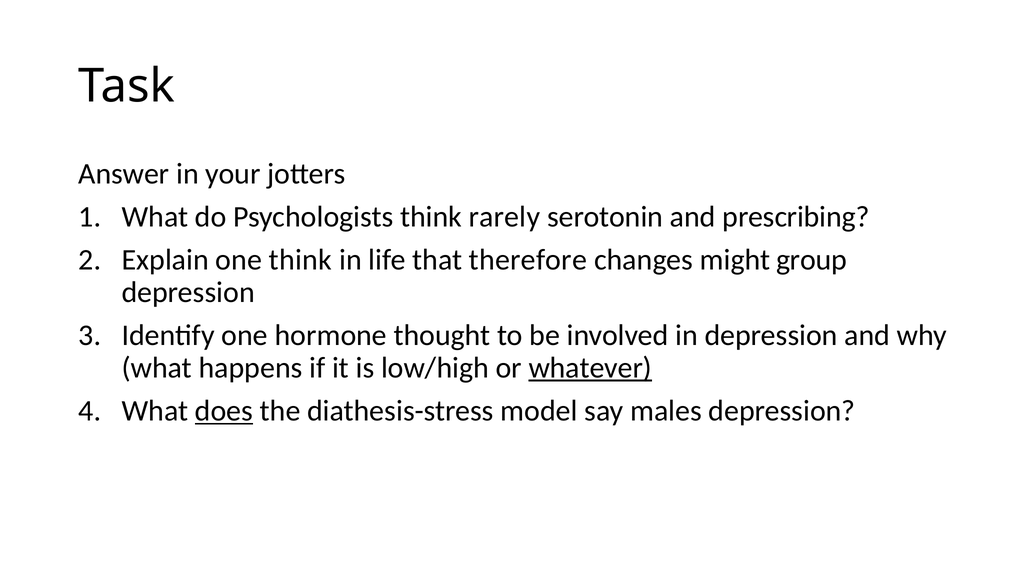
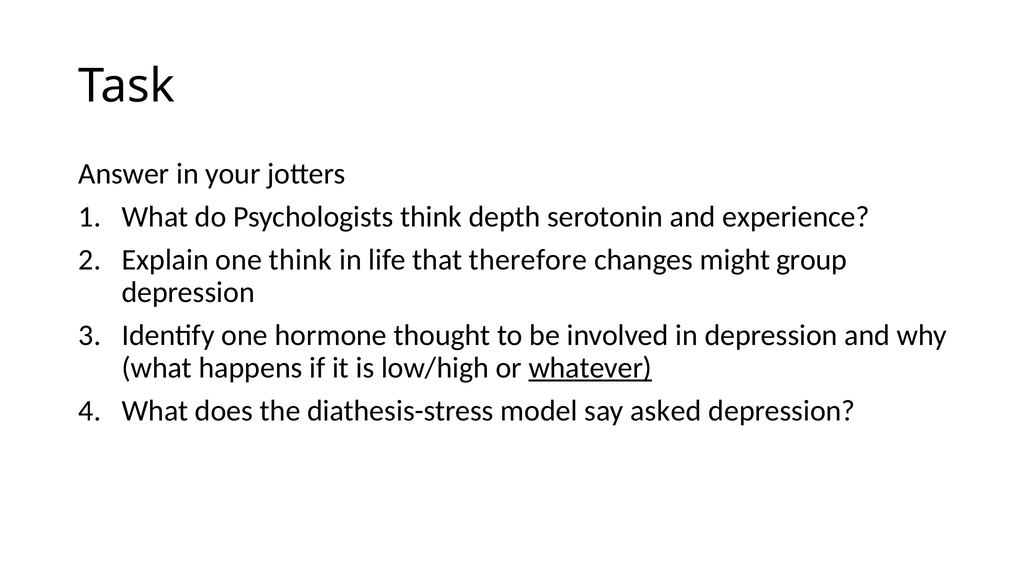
rarely: rarely -> depth (505, 217)
prescribing: prescribing -> experience (796, 217)
does underline: present -> none (224, 411)
males: males -> asked (666, 411)
